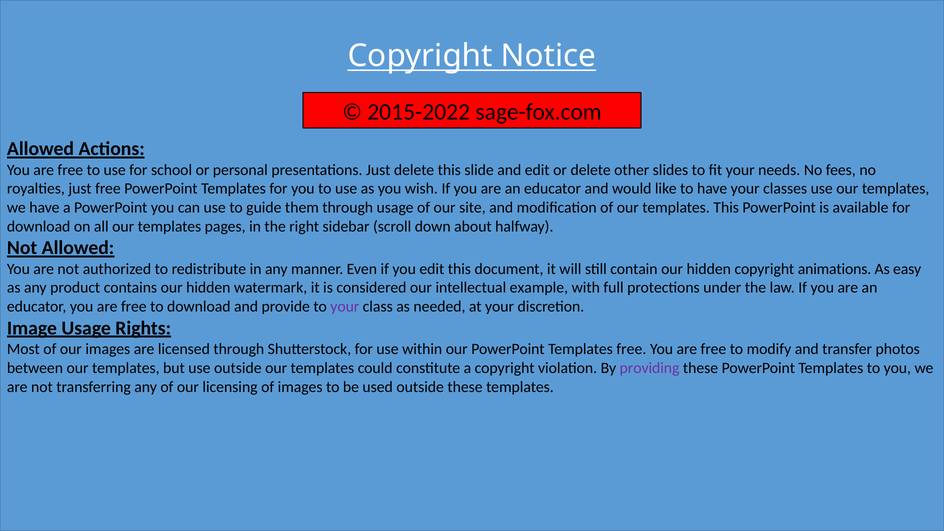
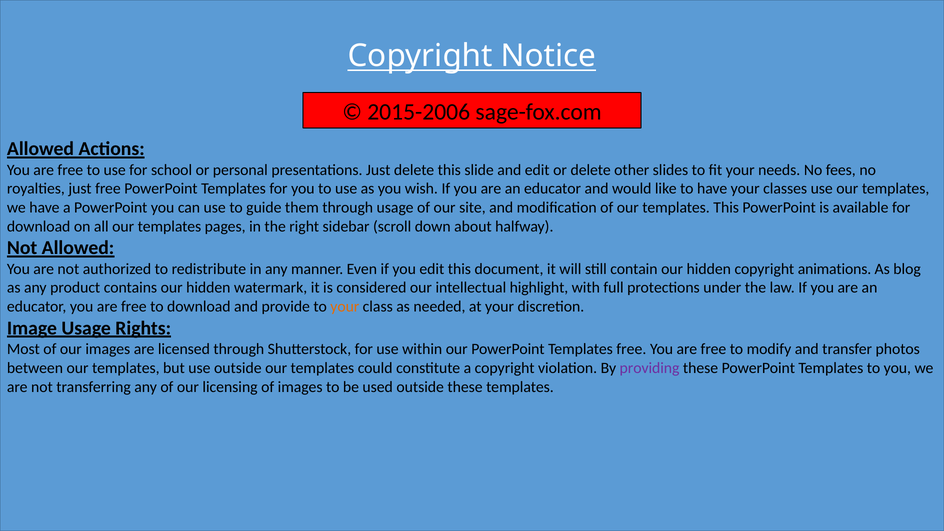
2015-2022: 2015-2022 -> 2015-2006 (419, 112)
easy: easy -> blog (907, 269)
example: example -> highlight (539, 288)
your colour: purple -> orange (345, 307)
